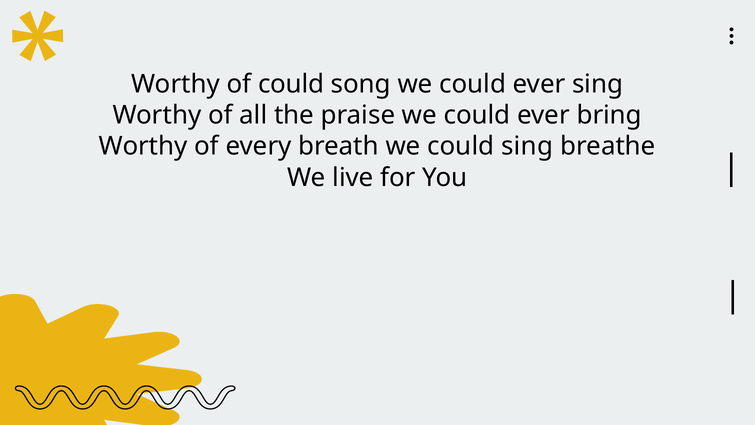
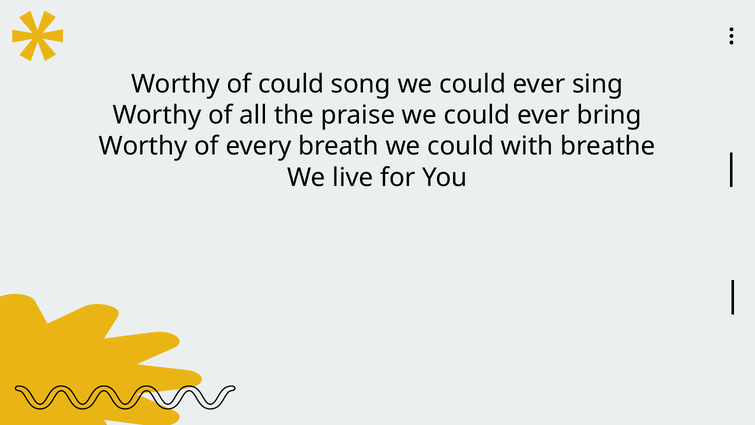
could sing: sing -> with (527, 146)
